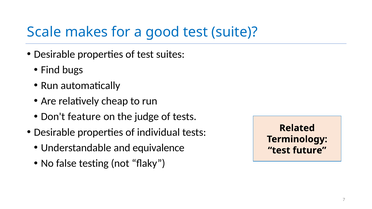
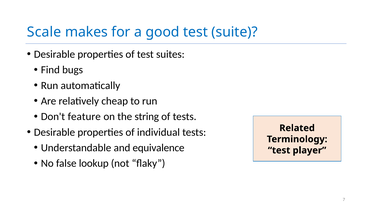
judge: judge -> string (147, 117)
future: future -> player (309, 151)
testing: testing -> lookup (94, 164)
